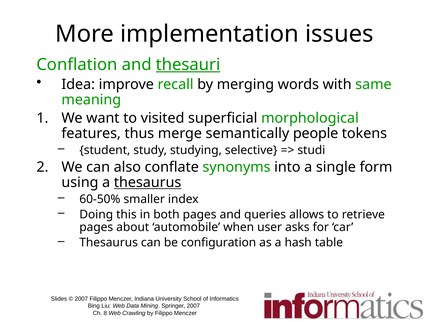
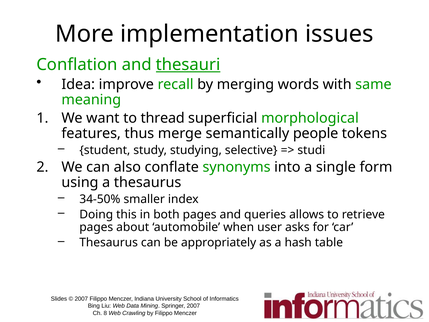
visited: visited -> thread (163, 118)
thesaurus underline: present -> none (148, 182)
60-50%: 60-50% -> 34-50% (100, 199)
configuration: configuration -> appropriately (219, 242)
